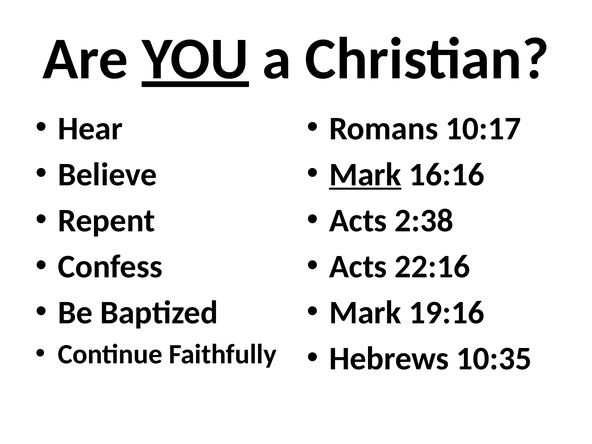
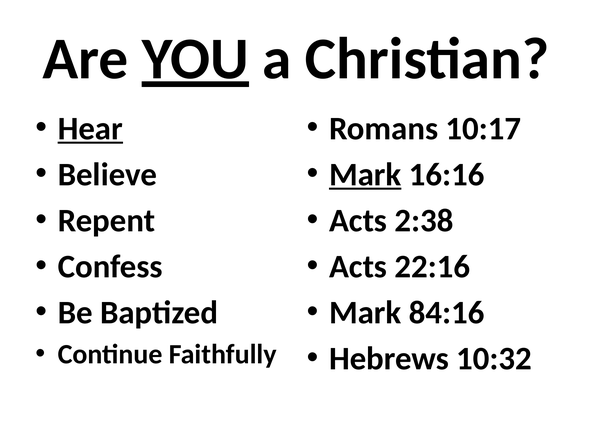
Hear underline: none -> present (90, 129)
19:16: 19:16 -> 84:16 (447, 313)
10:35: 10:35 -> 10:32 (494, 359)
